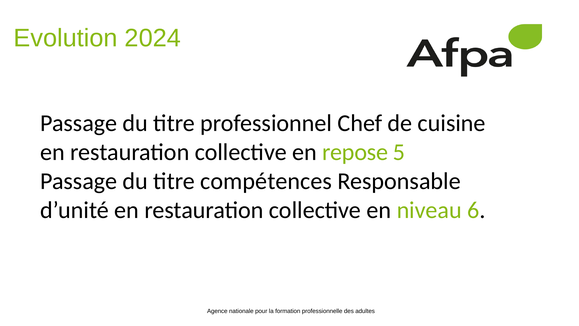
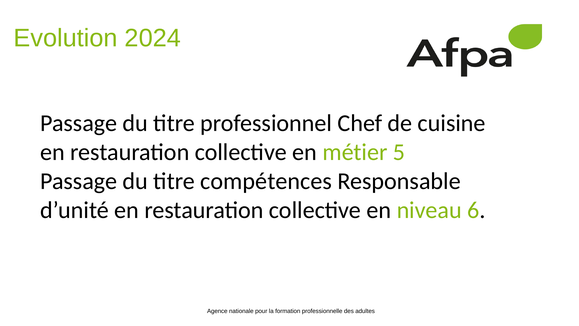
repose: repose -> métier (355, 152)
